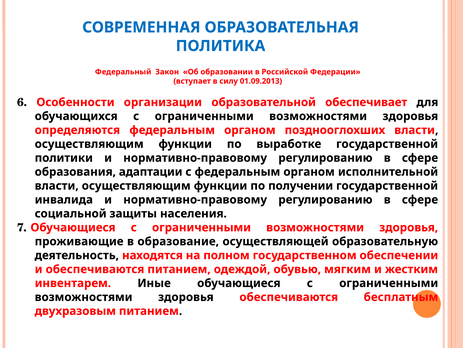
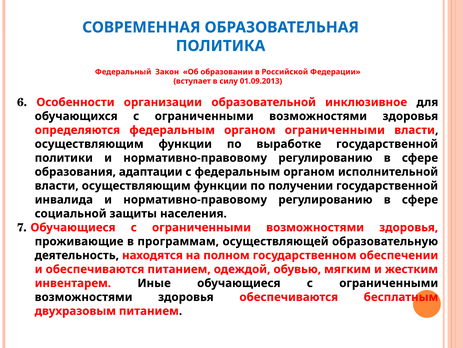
обеспечивает: обеспечивает -> инклюзивное (366, 102)
органом позднооглохших: позднооглохших -> ограниченными (335, 130)
образование: образование -> программам (178, 241)
